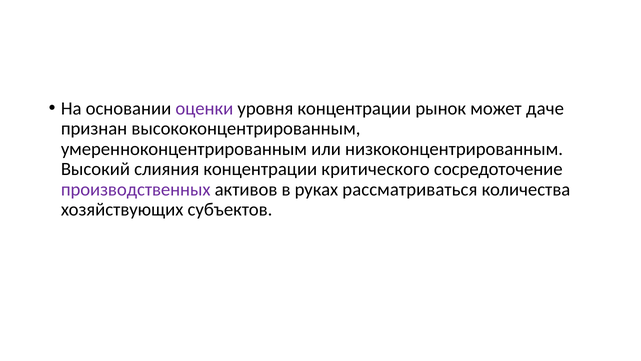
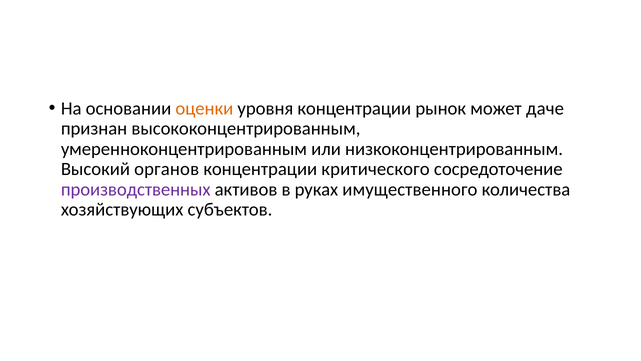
оценки colour: purple -> orange (204, 108)
слияния: слияния -> органов (167, 169)
рассматриваться: рассматриваться -> имущественного (410, 189)
